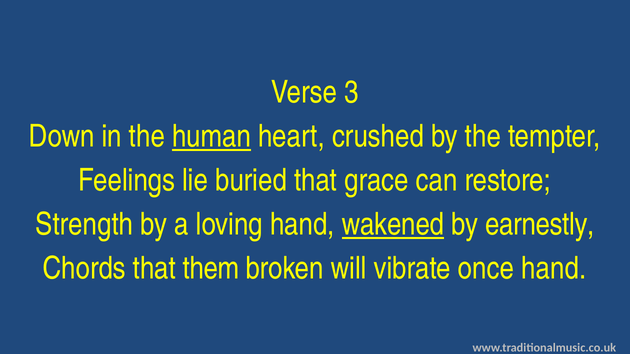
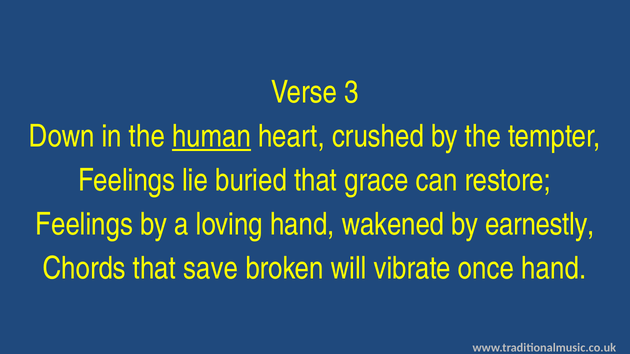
Strength: Strength -> Feelings (84, 225)
wakened underline: present -> none (393, 225)
them: them -> save (211, 269)
